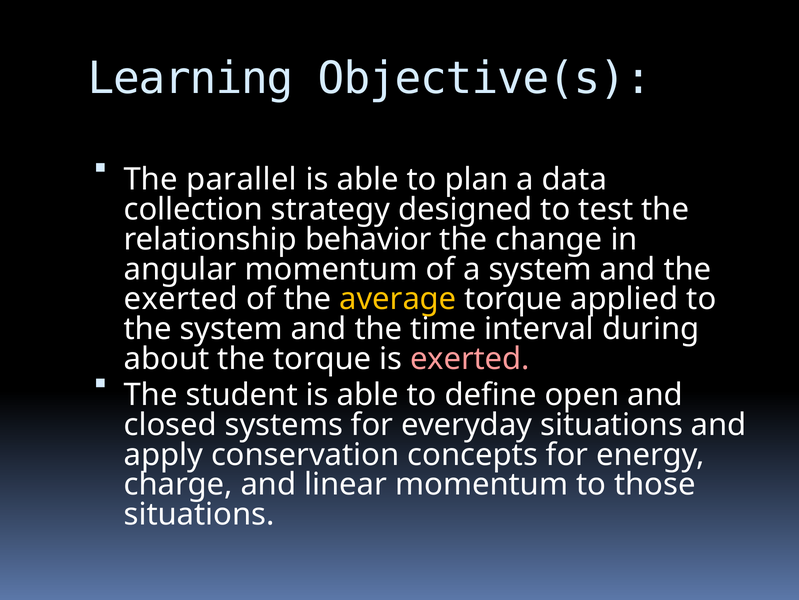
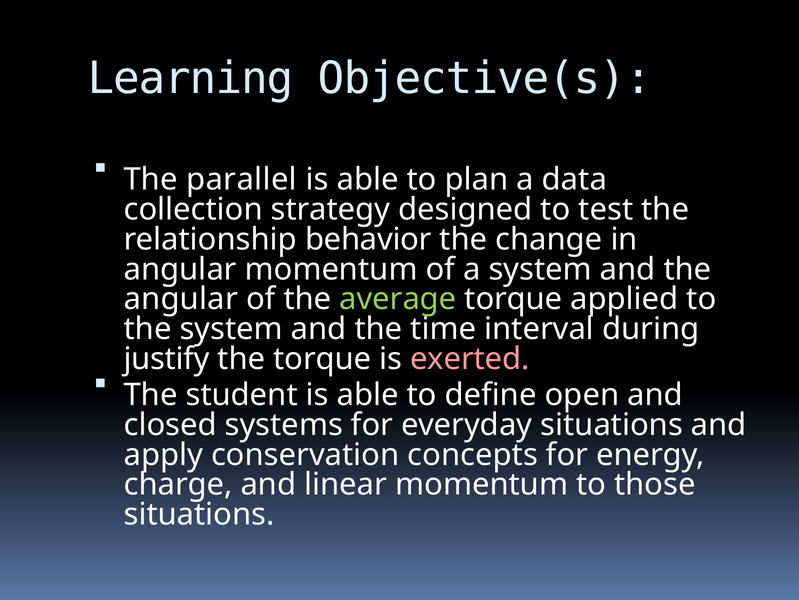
exerted: exerted -> angular (181, 299)
average colour: yellow -> light green (398, 299)
about: about -> justify (167, 358)
